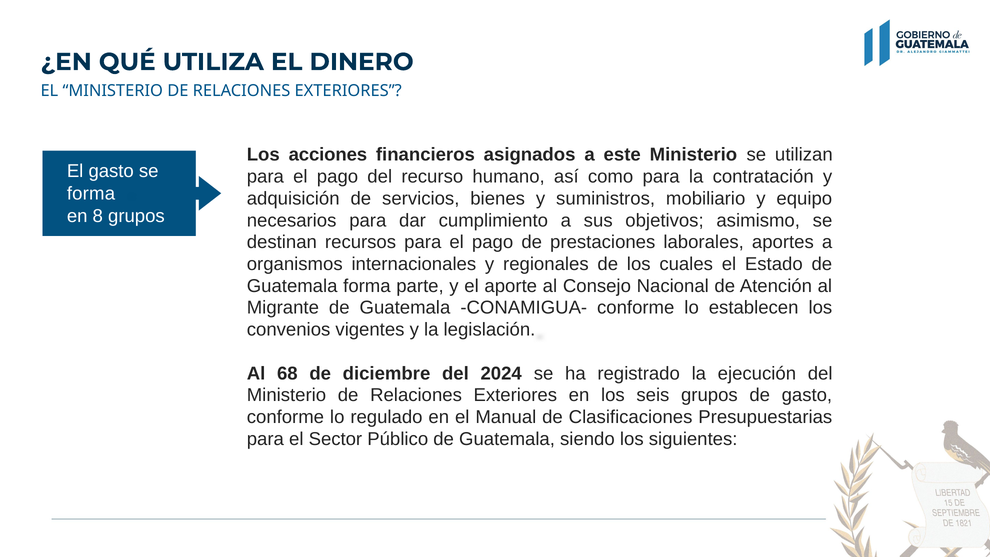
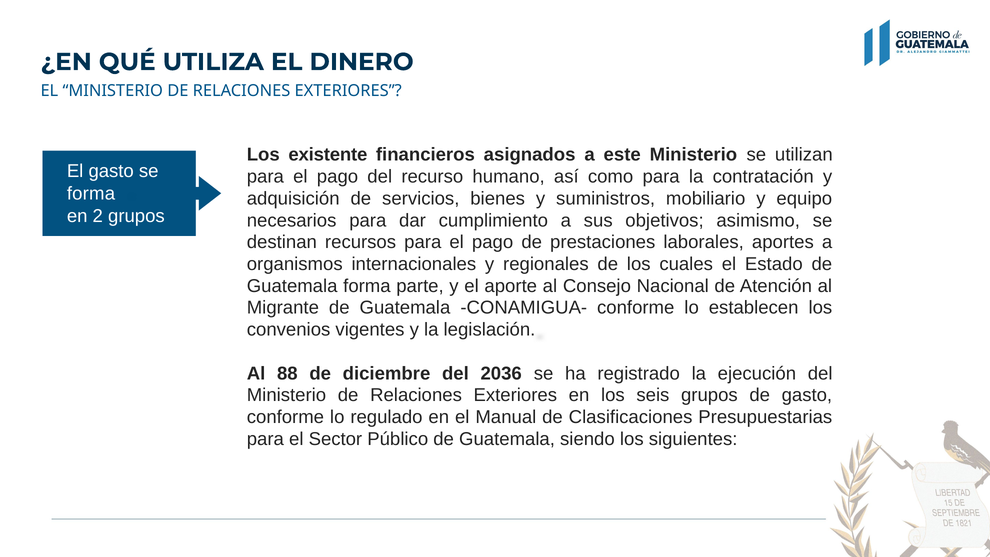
acciones: acciones -> existente (328, 155)
8: 8 -> 2 (98, 216)
68: 68 -> 88 (287, 373)
2024: 2024 -> 2036 (501, 373)
